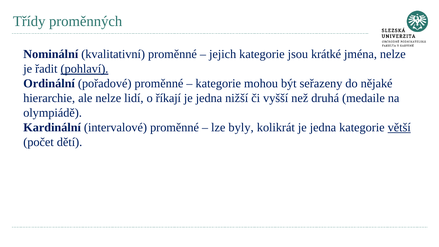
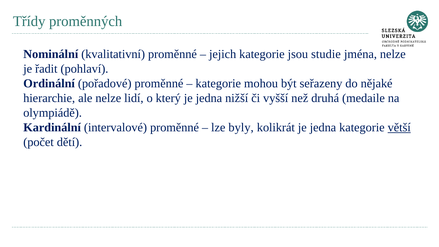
krátké: krátké -> studie (326, 54)
pohlaví underline: present -> none (84, 69)
říkají: říkají -> který (168, 98)
